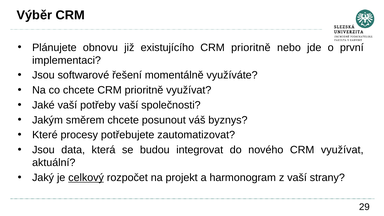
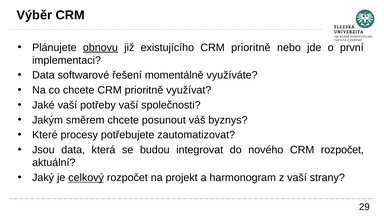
obnovu underline: none -> present (100, 47)
Jsou: Jsou -> Data (43, 75)
CRM využívat: využívat -> rozpočet (342, 150)
